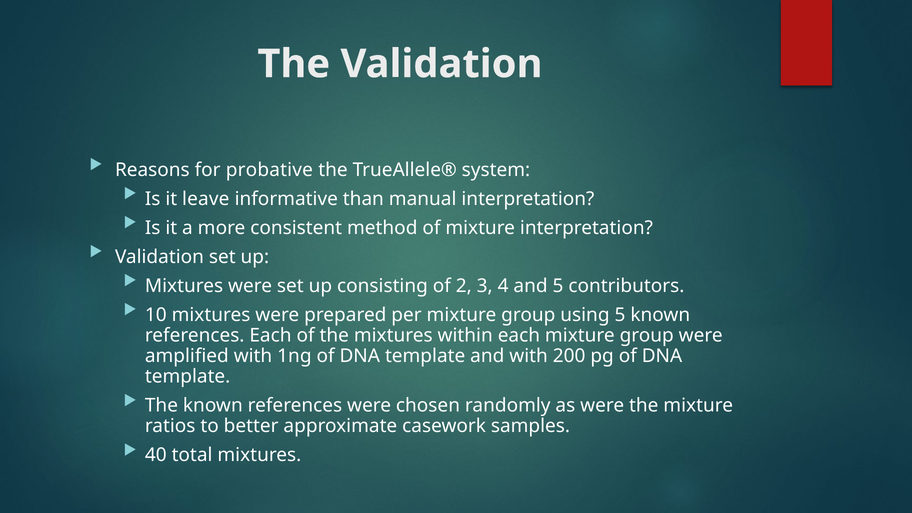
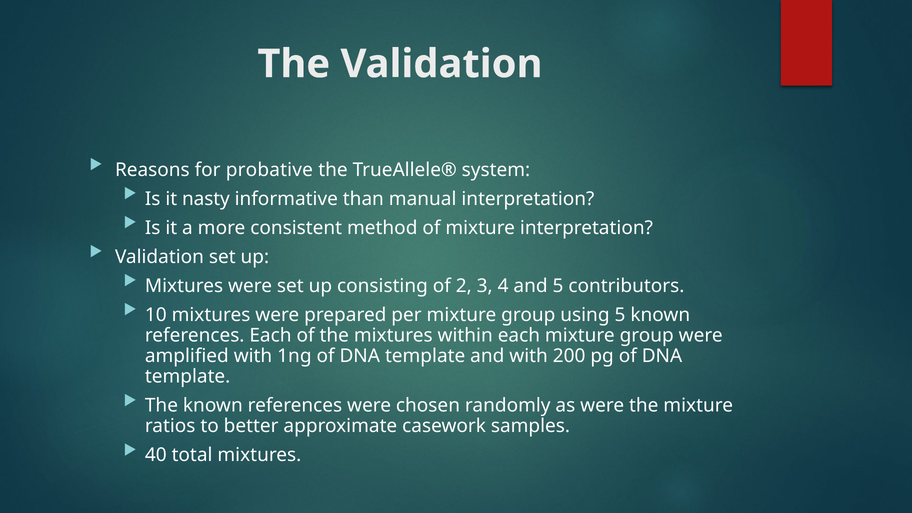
leave: leave -> nasty (206, 199)
